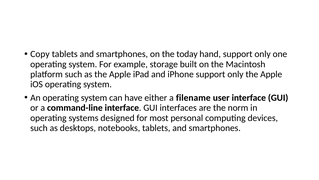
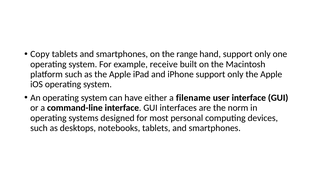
today: today -> range (187, 54)
storage: storage -> receive (164, 64)
